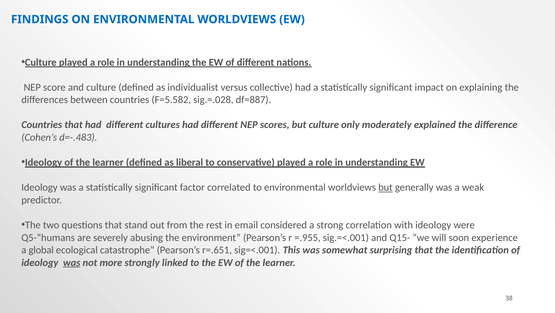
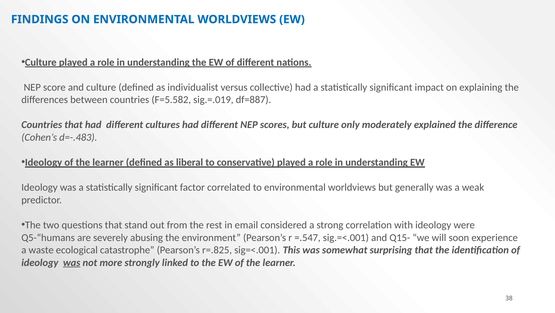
sig.=.028: sig.=.028 -> sig.=.019 (213, 100)
but underline: present -> none (385, 187)
=.955: =.955 -> =.547 (307, 237)
global: global -> waste (41, 249)
r=.651: r=.651 -> r=.825 (217, 249)
